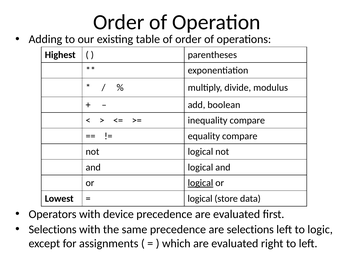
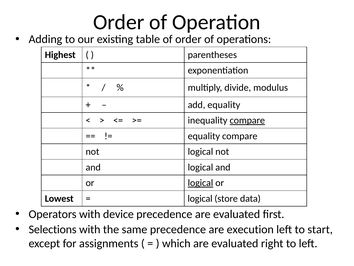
add boolean: boolean -> equality (224, 105)
compare underline: none -> present (247, 120)
are selections: selections -> execution (250, 229)
logic: logic -> start (320, 229)
